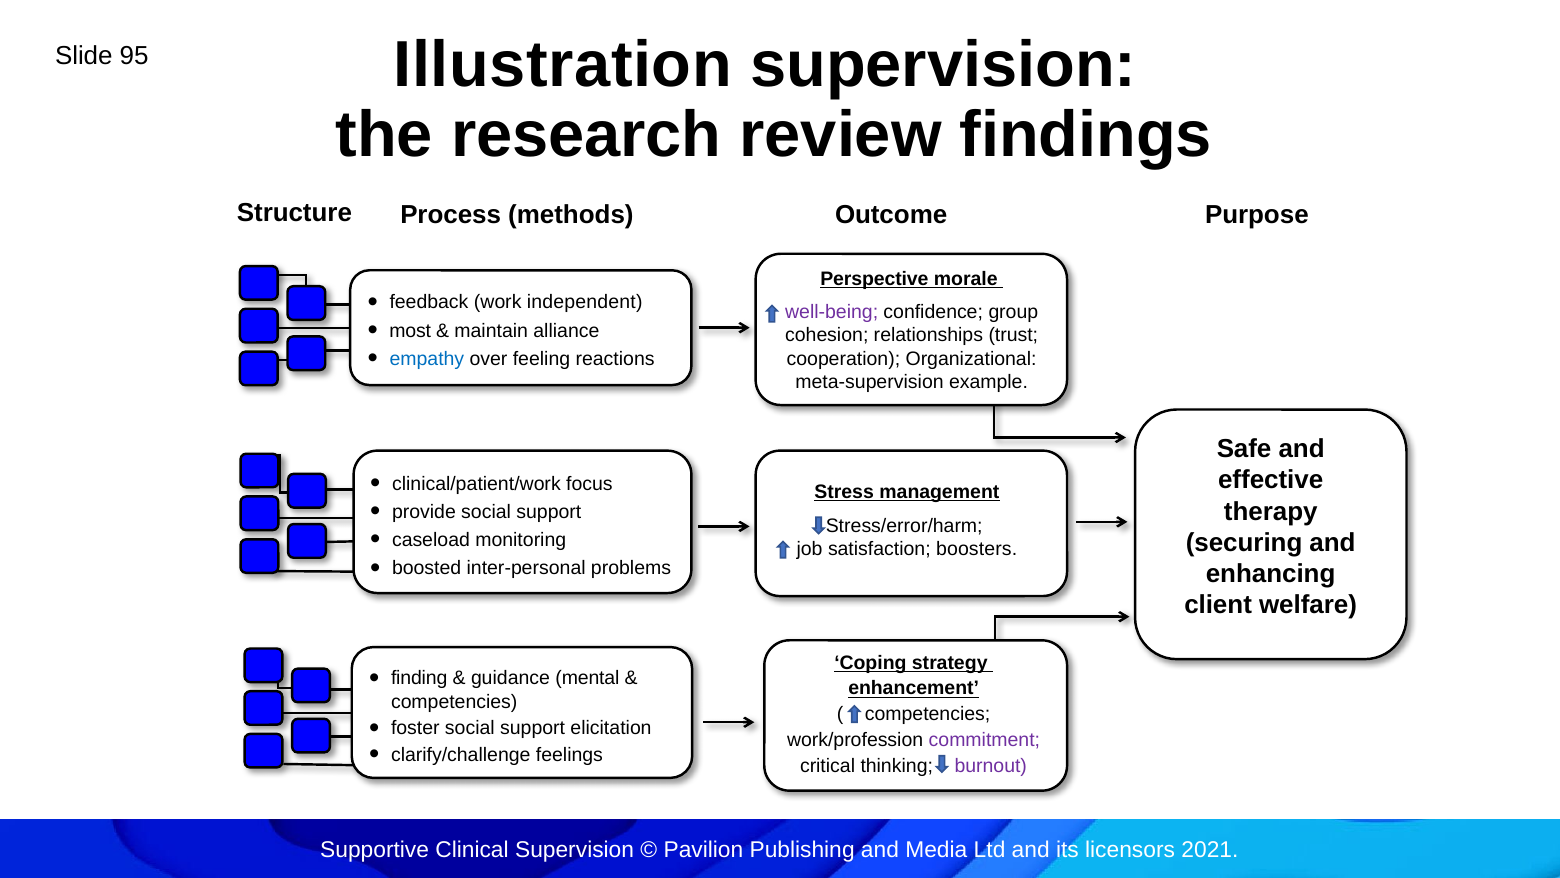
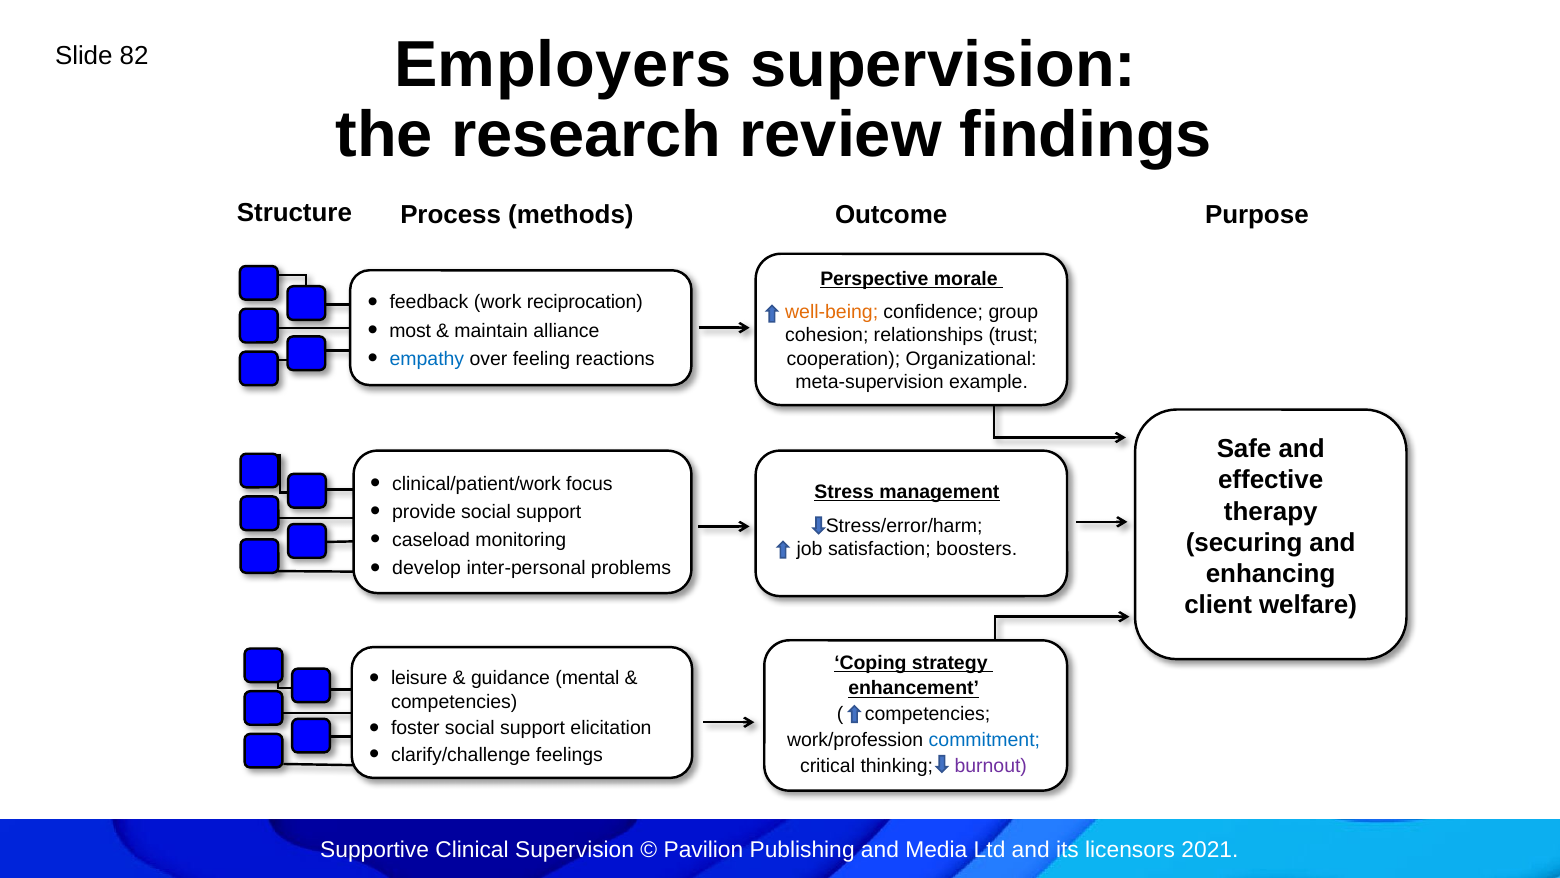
Illustration: Illustration -> Employers (563, 65)
95: 95 -> 82 (134, 56)
independent: independent -> reciprocation (585, 302)
well-being colour: purple -> orange (832, 312)
boosted: boosted -> develop (427, 568)
finding: finding -> leisure (419, 678)
commitment colour: purple -> blue (984, 739)
